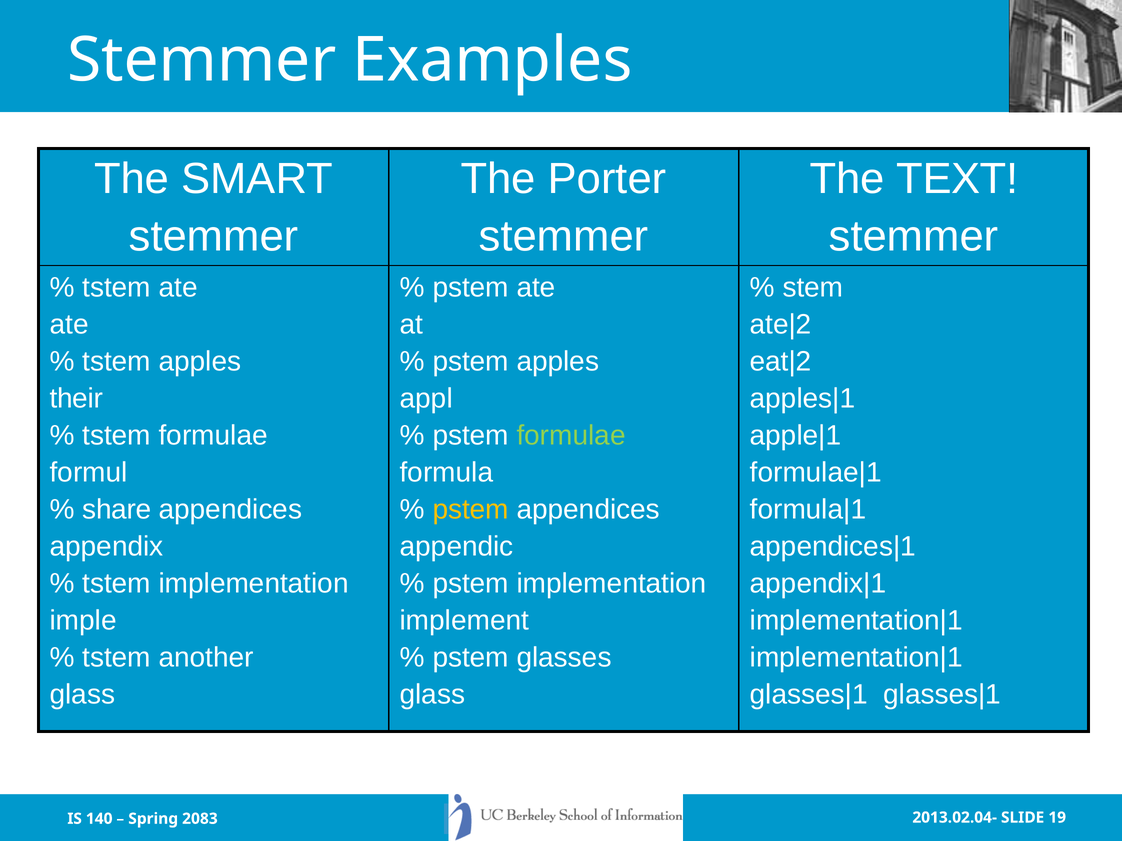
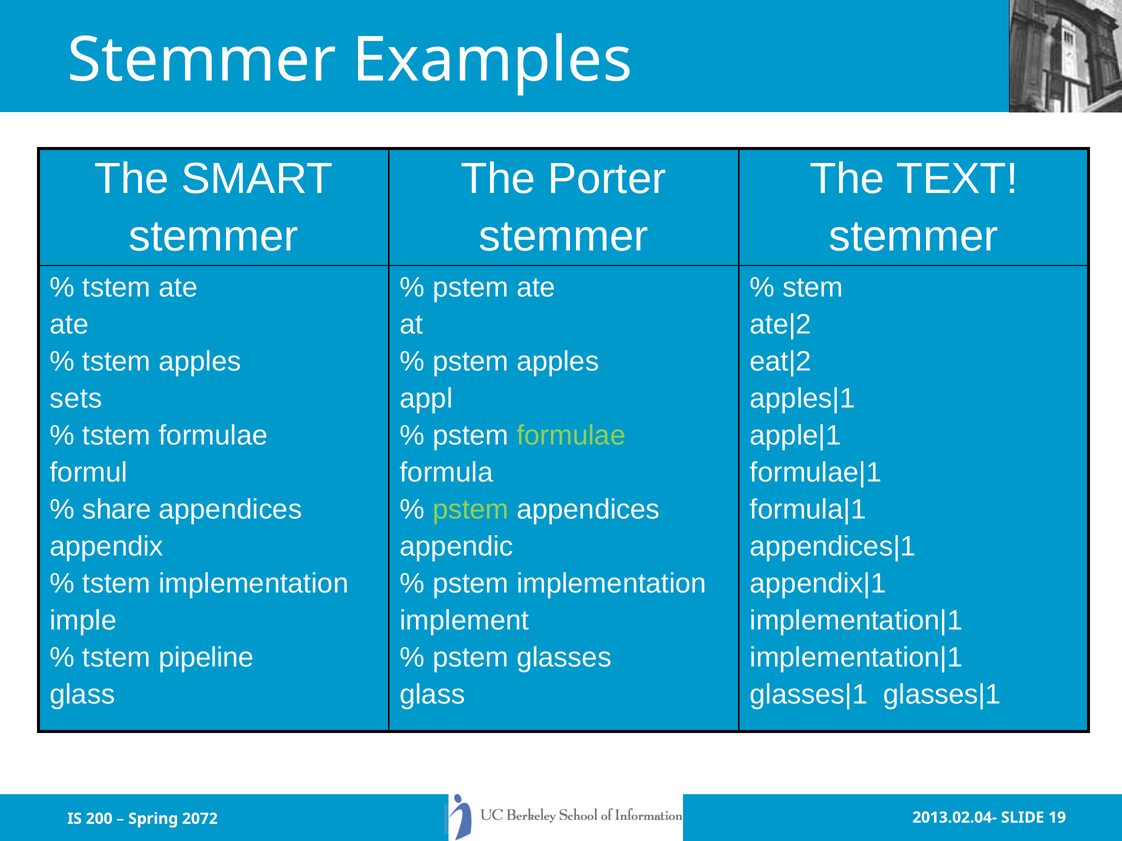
their: their -> sets (76, 399)
pstem colour: yellow -> light green (471, 510)
another: another -> pipeline (206, 658)
140: 140 -> 200 (99, 819)
2083: 2083 -> 2072 (200, 819)
